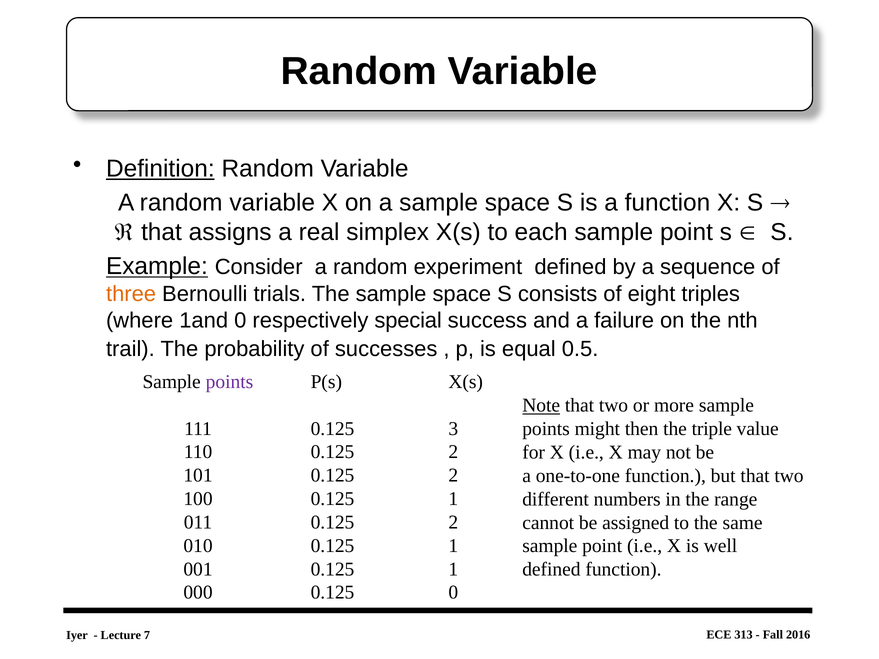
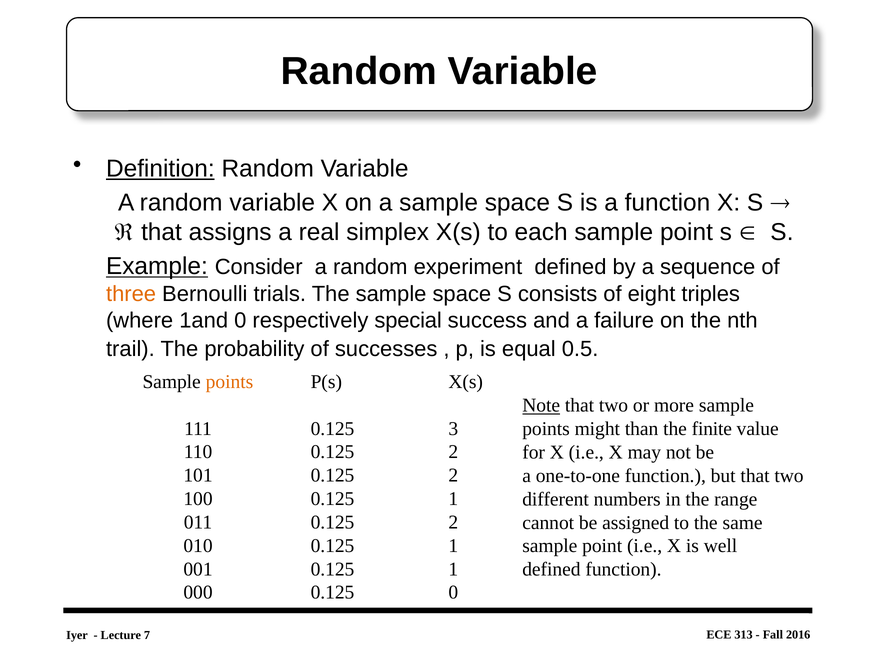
points colour: purple -> orange (229, 382)
then: then -> than (642, 429)
triple: triple -> finite (712, 429)
